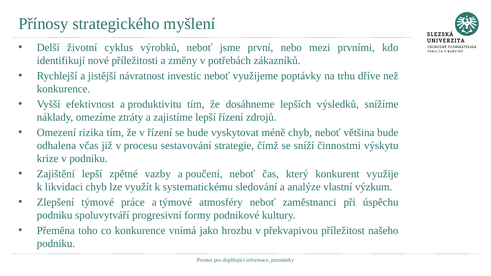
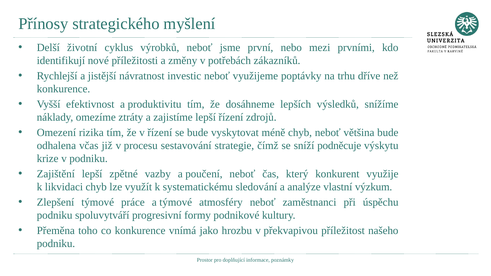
činnostmi: činnostmi -> podněcuje (339, 146)
